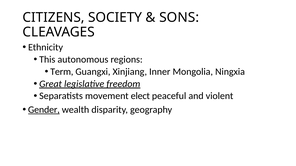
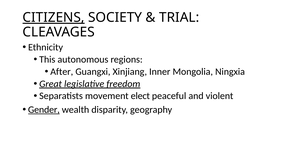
CITIZENS underline: none -> present (54, 18)
SONS: SONS -> TRIAL (179, 18)
Term: Term -> After (62, 72)
